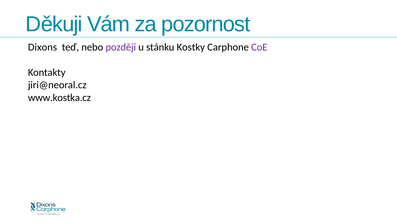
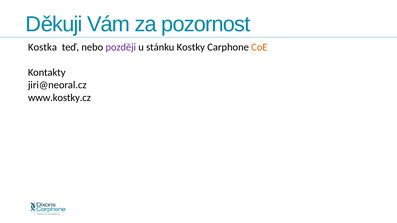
Dixons: Dixons -> Kostka (42, 47)
CoE colour: purple -> orange (259, 47)
www.kostka.cz: www.kostka.cz -> www.kostky.cz (59, 98)
